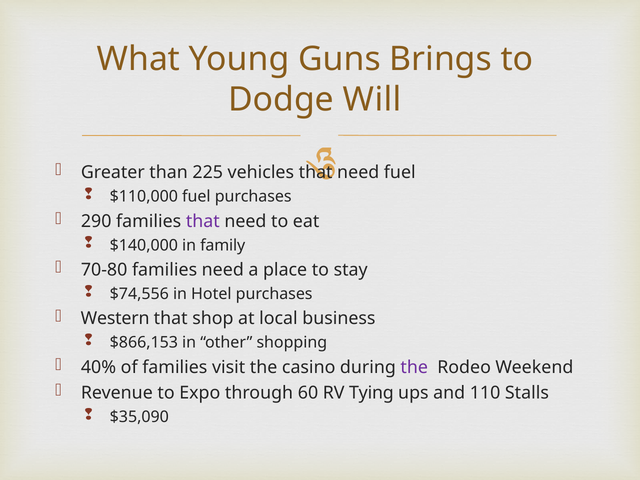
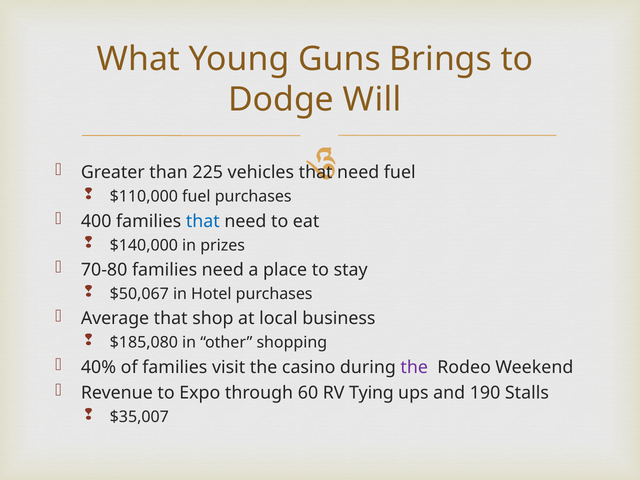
290: 290 -> 400 (96, 221)
that colour: purple -> blue (203, 221)
family: family -> prizes (223, 245)
$74,556: $74,556 -> $50,067 (139, 294)
Western: Western -> Average (115, 319)
$866,153: $866,153 -> $185,080 (144, 343)
110: 110 -> 190 (485, 393)
$35,090: $35,090 -> $35,007 (139, 417)
